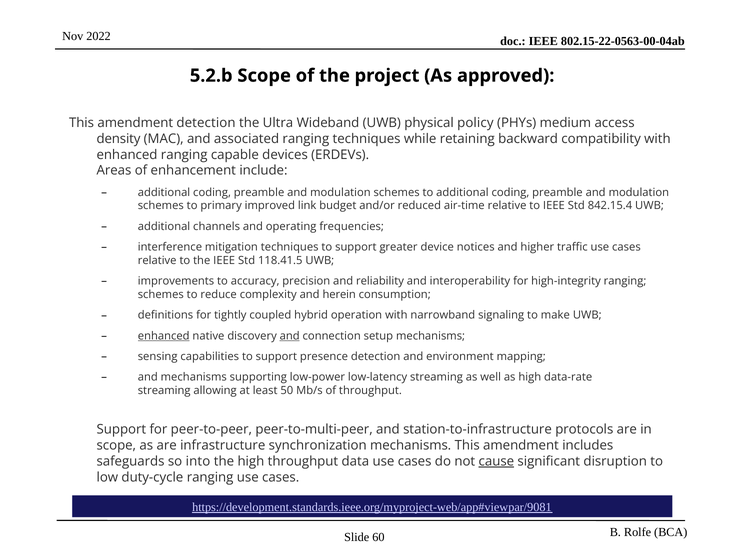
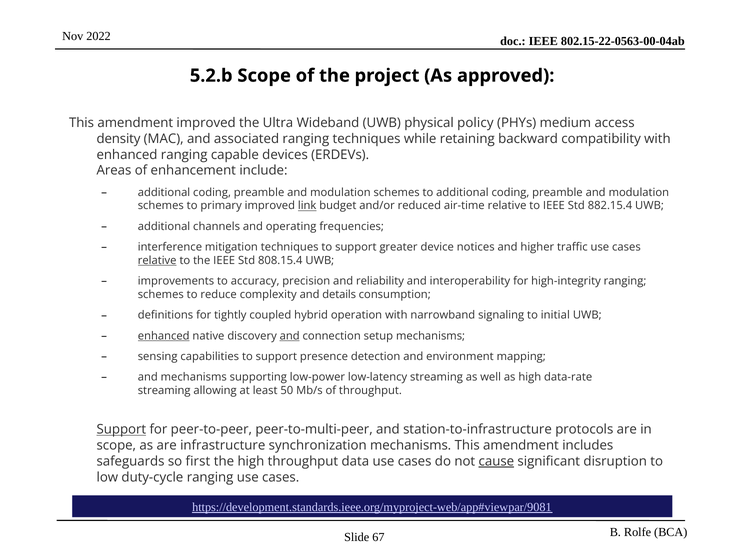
amendment detection: detection -> improved (206, 123)
link underline: none -> present (307, 206)
842.15.4: 842.15.4 -> 882.15.4 (610, 206)
relative underline: none -> present (157, 260)
118.41.5: 118.41.5 -> 808.15.4 (280, 260)
herein: herein -> details (339, 294)
make: make -> initial (555, 315)
Support underline: none -> present (121, 429)
into: into -> first (198, 461)
60: 60 -> 67 (378, 537)
